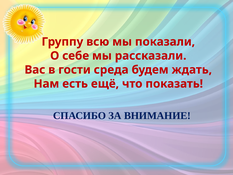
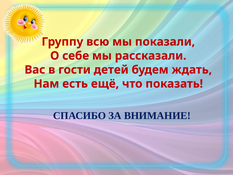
среда: среда -> детей (111, 70)
